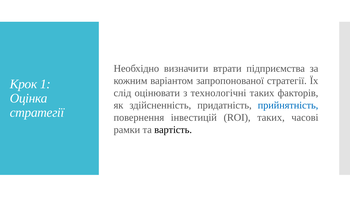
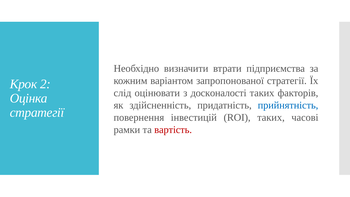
1: 1 -> 2 (45, 84)
технологічні: технологічні -> досконалості (219, 93)
вартість colour: black -> red (173, 130)
